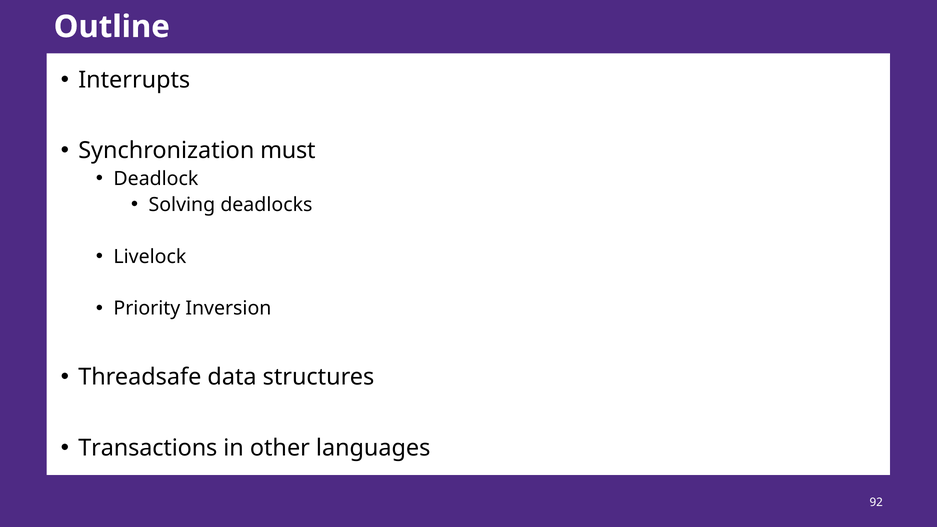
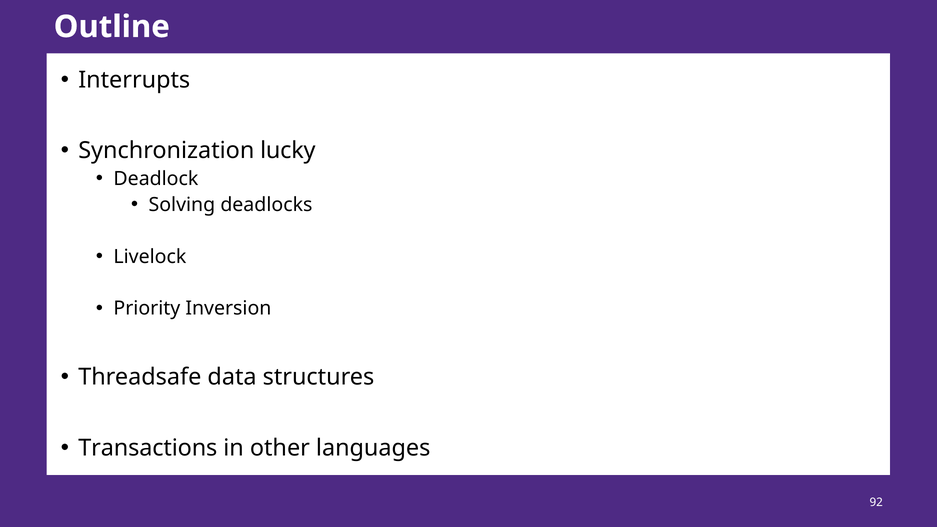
must: must -> lucky (288, 151)
